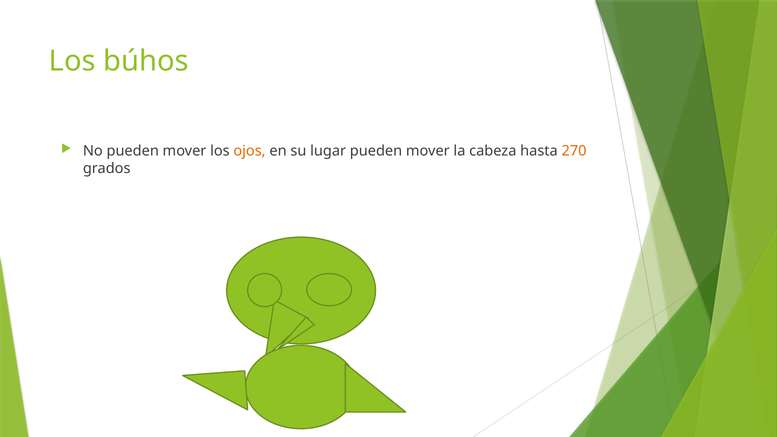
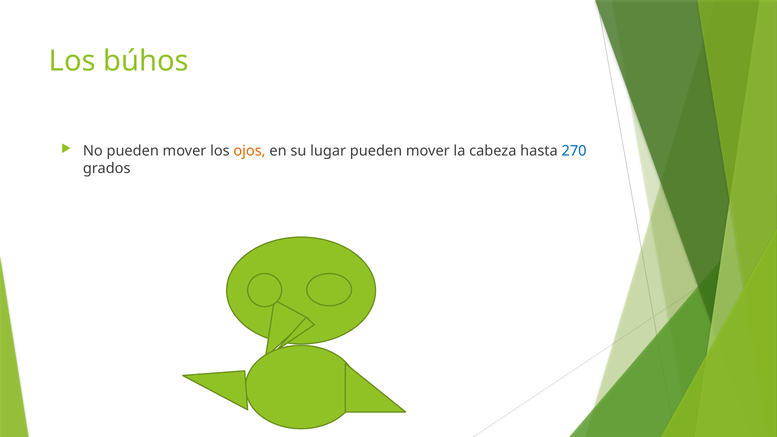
270 colour: orange -> blue (574, 151)
